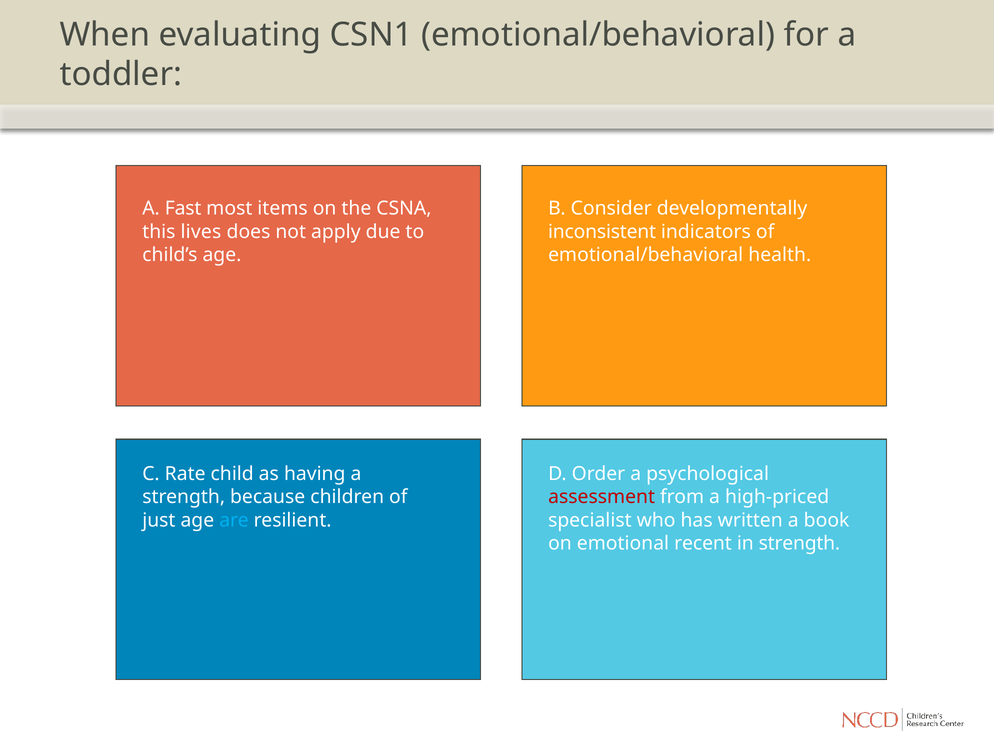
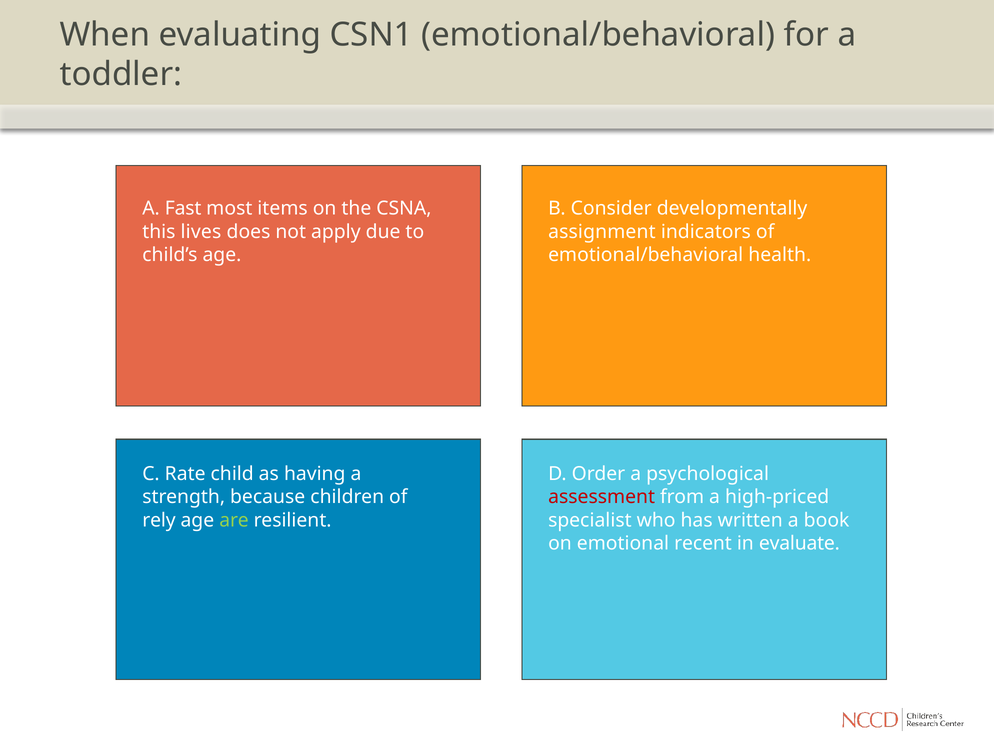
inconsistent: inconsistent -> assignment (602, 232)
just: just -> rely (159, 520)
are colour: light blue -> light green (234, 520)
in strength: strength -> evaluate (799, 543)
